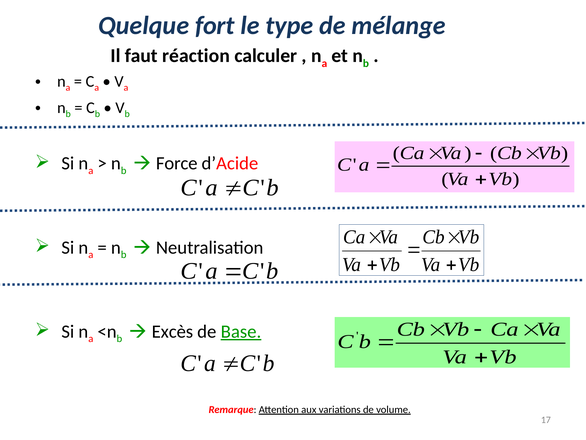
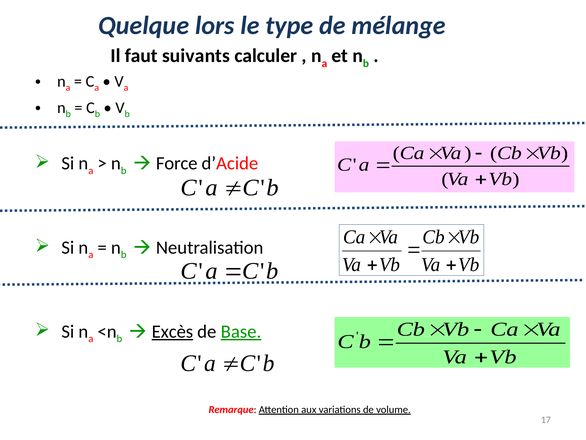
fort: fort -> lors (215, 25)
réaction: réaction -> suivants (196, 56)
Excès underline: none -> present (172, 331)
